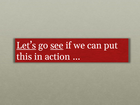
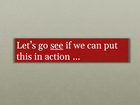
Let’s underline: present -> none (26, 45)
